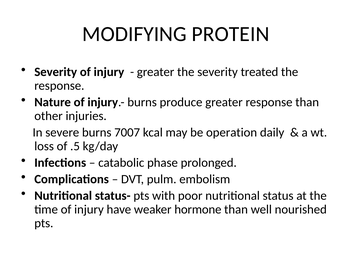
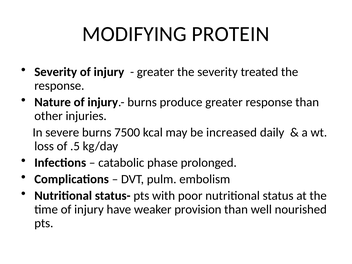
7007: 7007 -> 7500 (127, 132)
operation: operation -> increased (232, 132)
hormone: hormone -> provision (198, 209)
